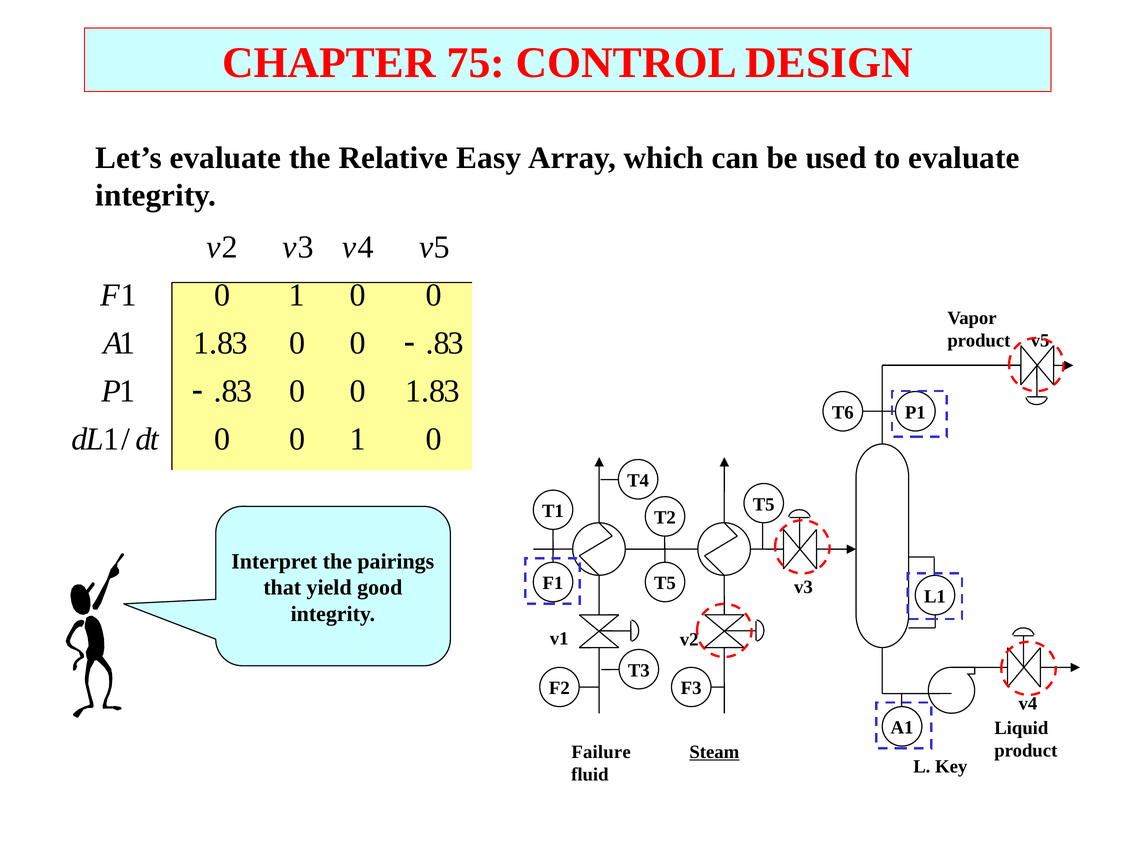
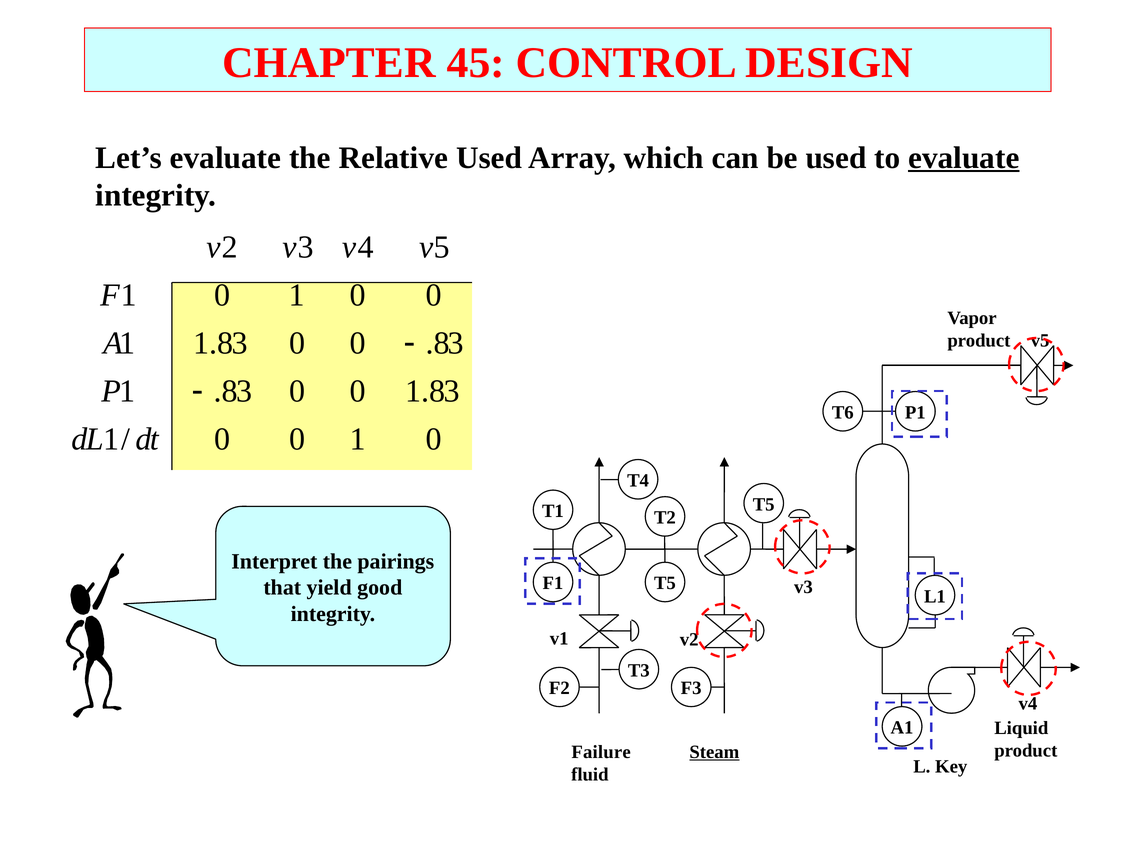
75: 75 -> 45 (476, 63)
Relative Easy: Easy -> Used (489, 158)
evaluate underline: none -> present (964, 158)
